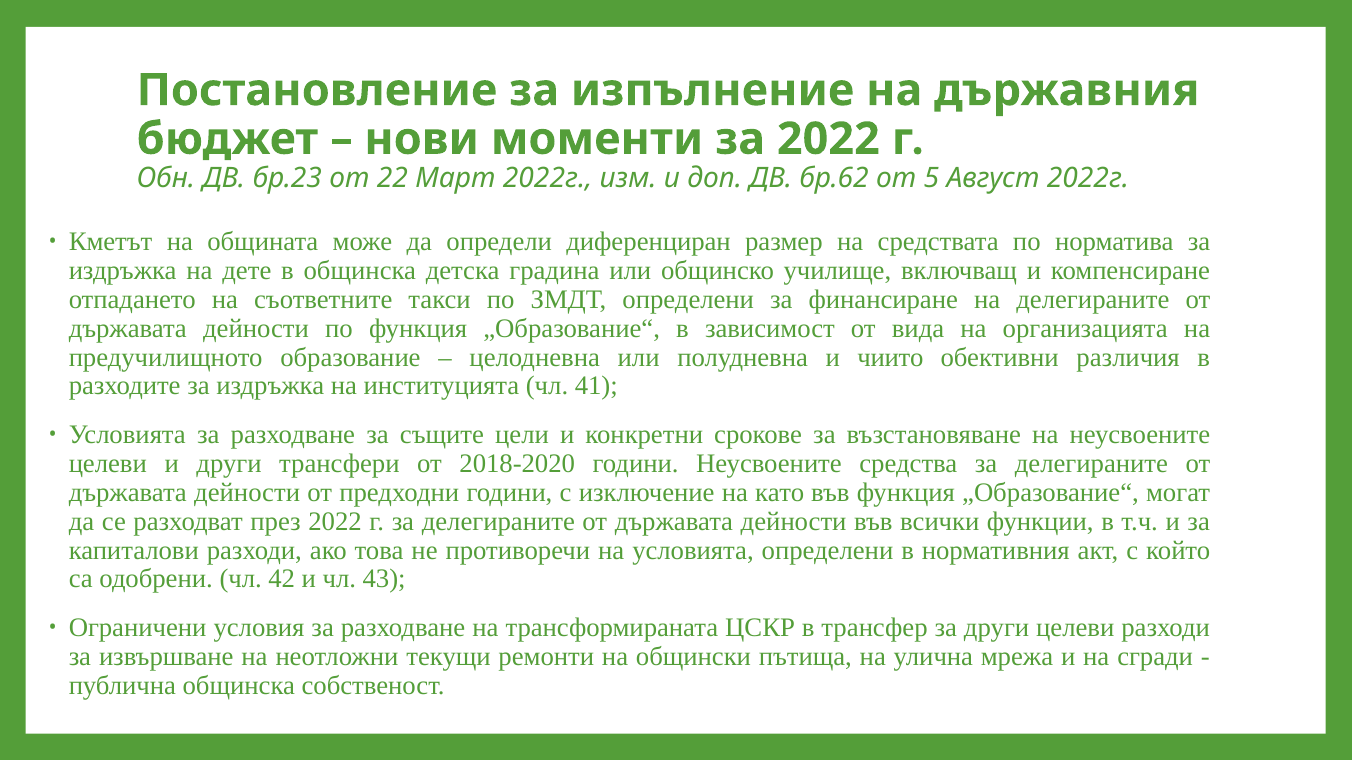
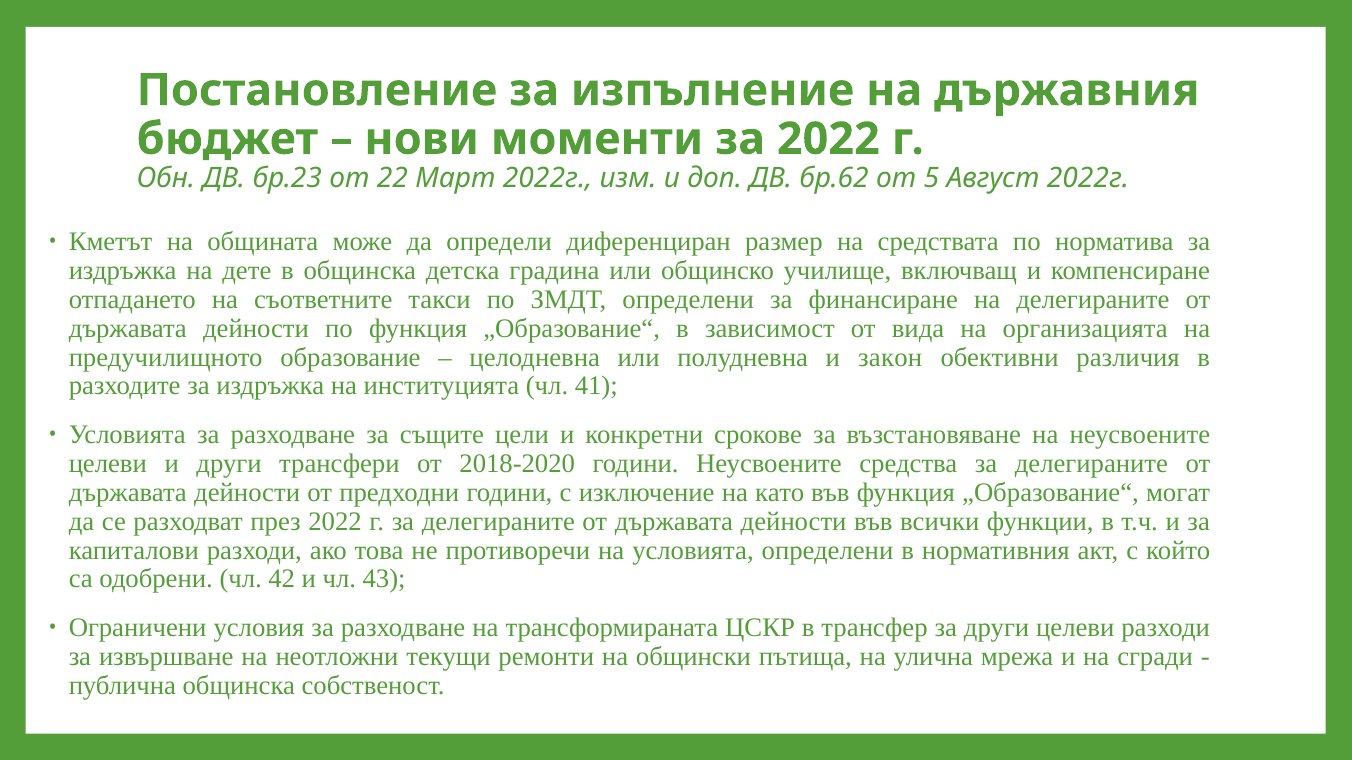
чиито: чиито -> закон (890, 357)
